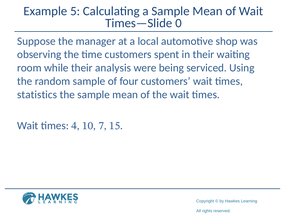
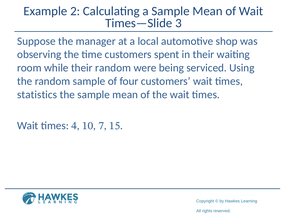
5: 5 -> 2 (75, 11)
0: 0 -> 3 (178, 23)
their analysis: analysis -> random (113, 68)
